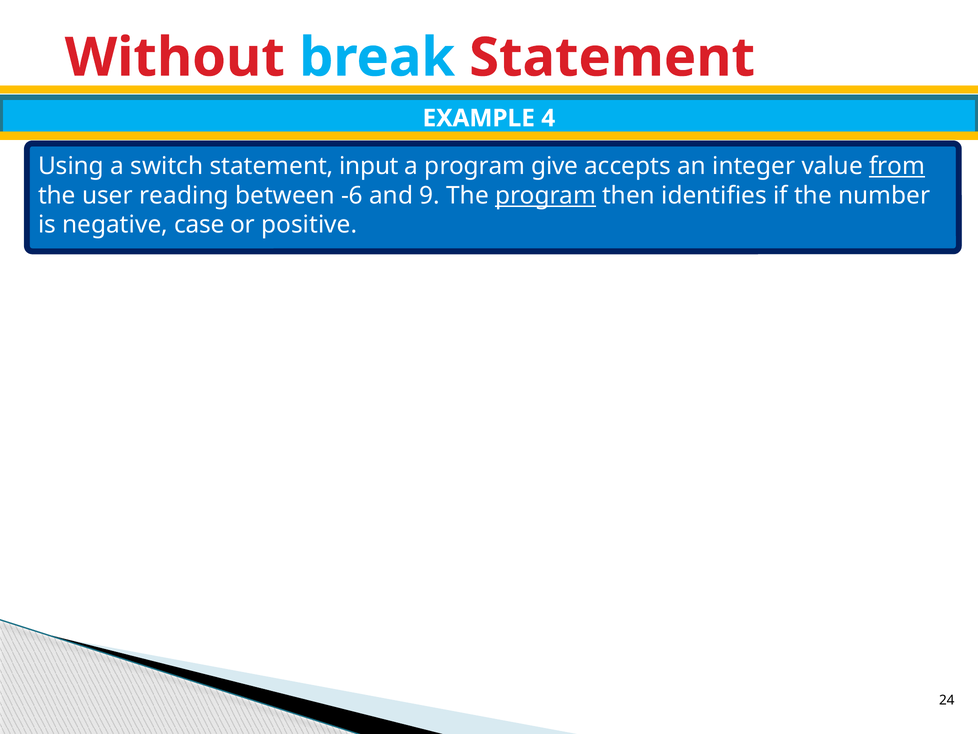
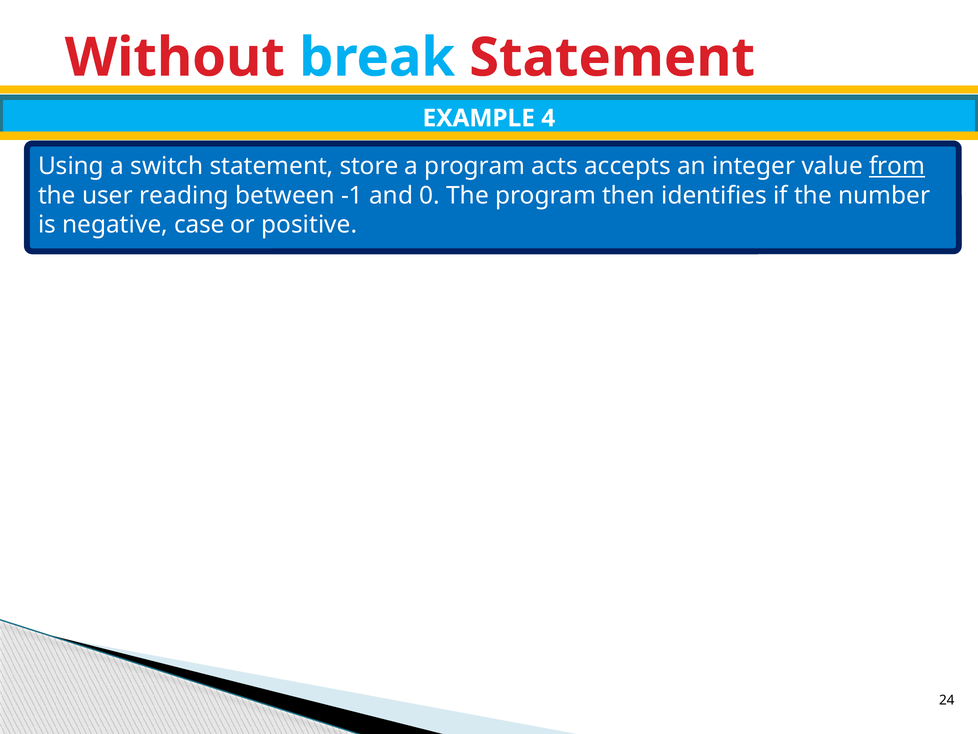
input: input -> store (369, 166)
give: give -> acts (555, 166)
-6: -6 -> -1 (352, 195)
9: 9 -> 0 (430, 195)
program underline: present -> none (546, 195)
